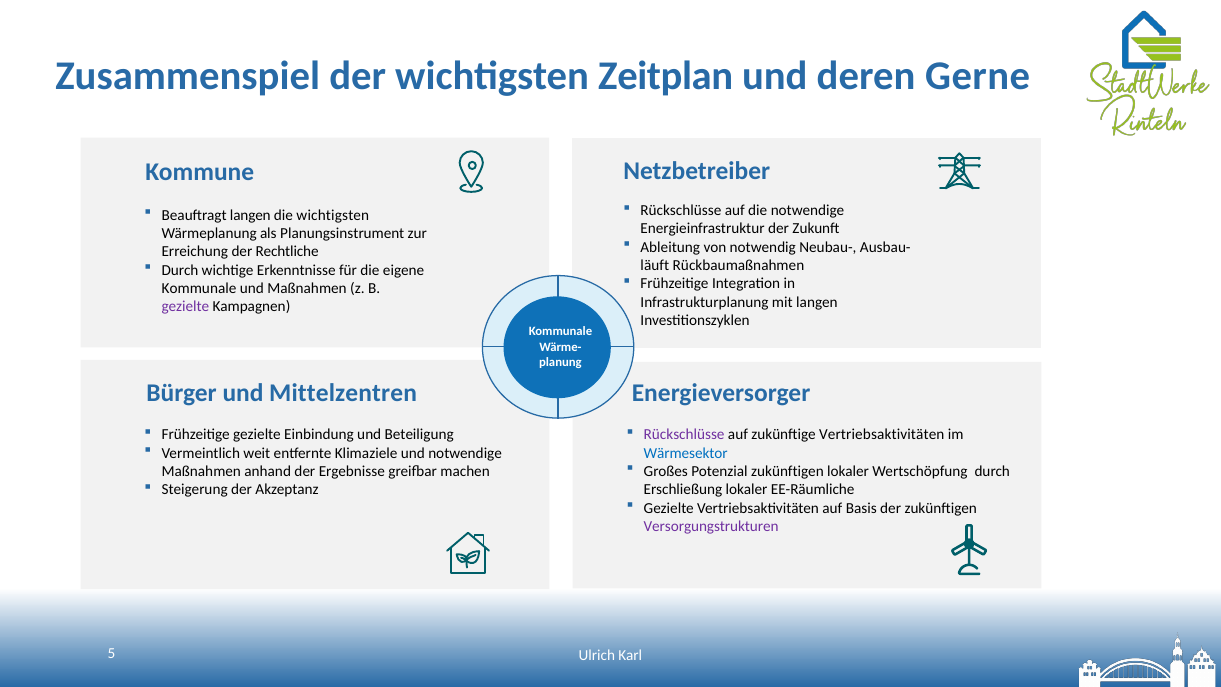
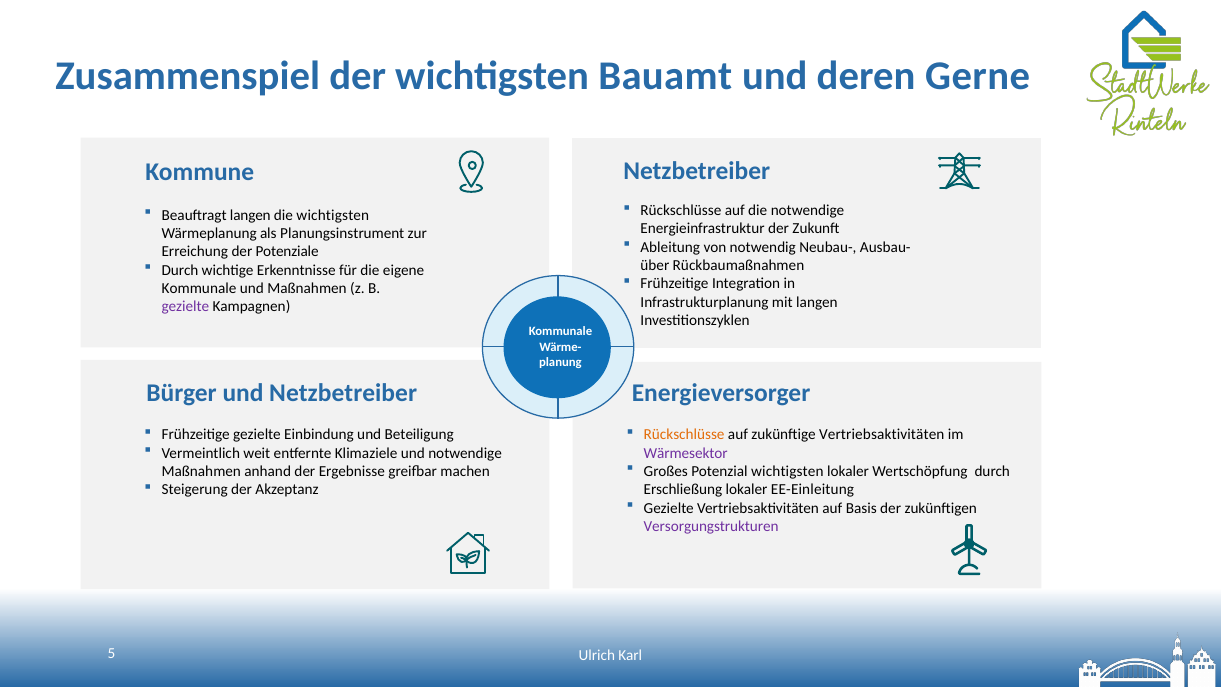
Zeitplan: Zeitplan -> Bauamt (665, 76)
Rechtliche: Rechtliche -> Potenziale (287, 252)
läuft: läuft -> über (655, 265)
und Mittelzentren: Mittelzentren -> Netzbetreiber (343, 393)
Rückschlüsse colour: purple -> orange (684, 435)
Wärmesektor colour: blue -> purple (686, 453)
Potenzial zukünftigen: zukünftigen -> wichtigsten (787, 471)
EE-Räumliche: EE-Räumliche -> EE-Einleitung (813, 490)
